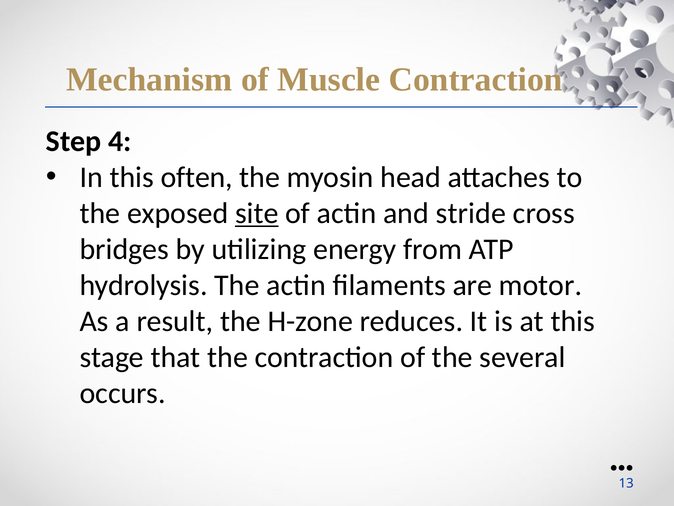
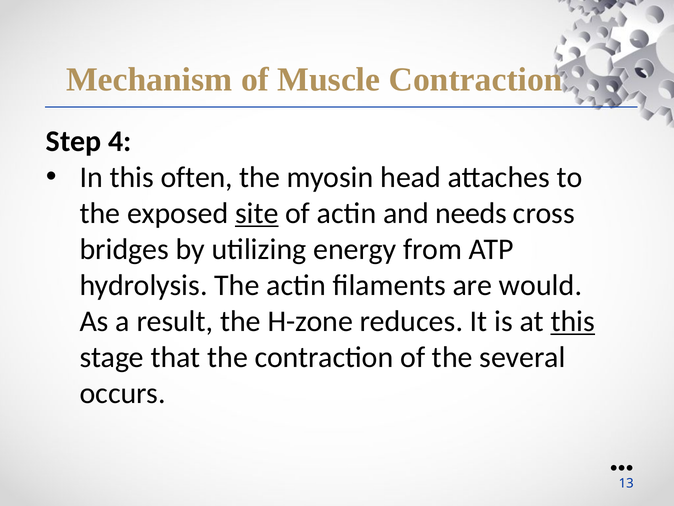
stride: stride -> needs (471, 213)
motor: motor -> would (540, 285)
this underline: none -> present (573, 321)
